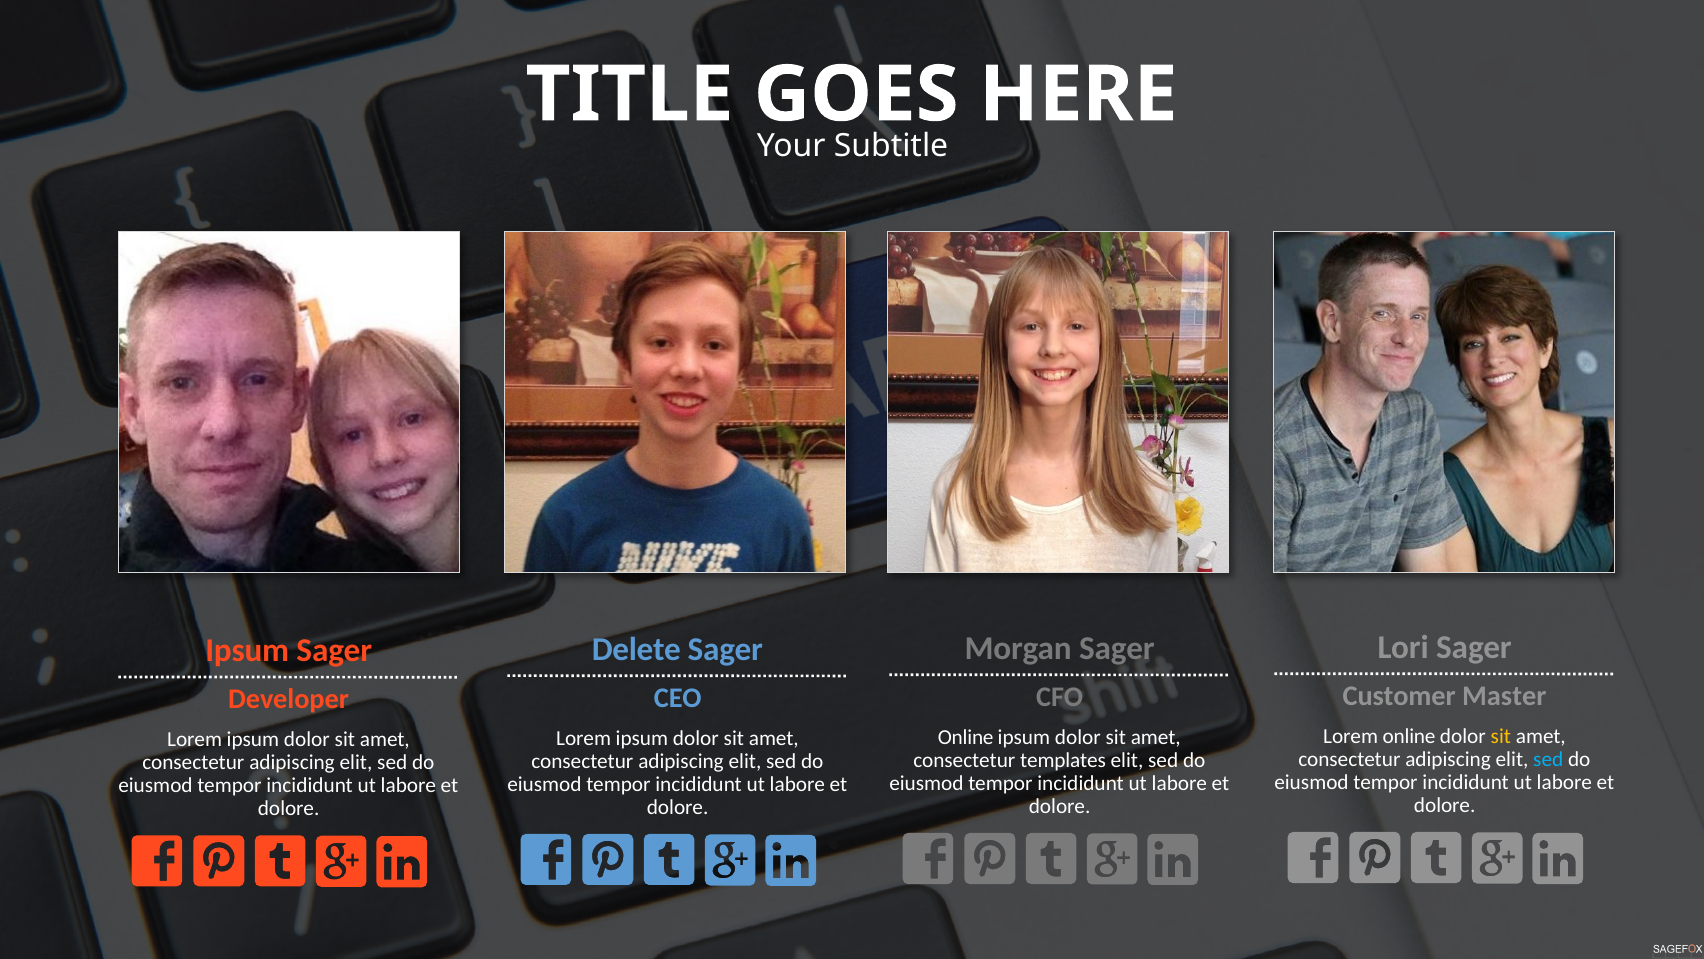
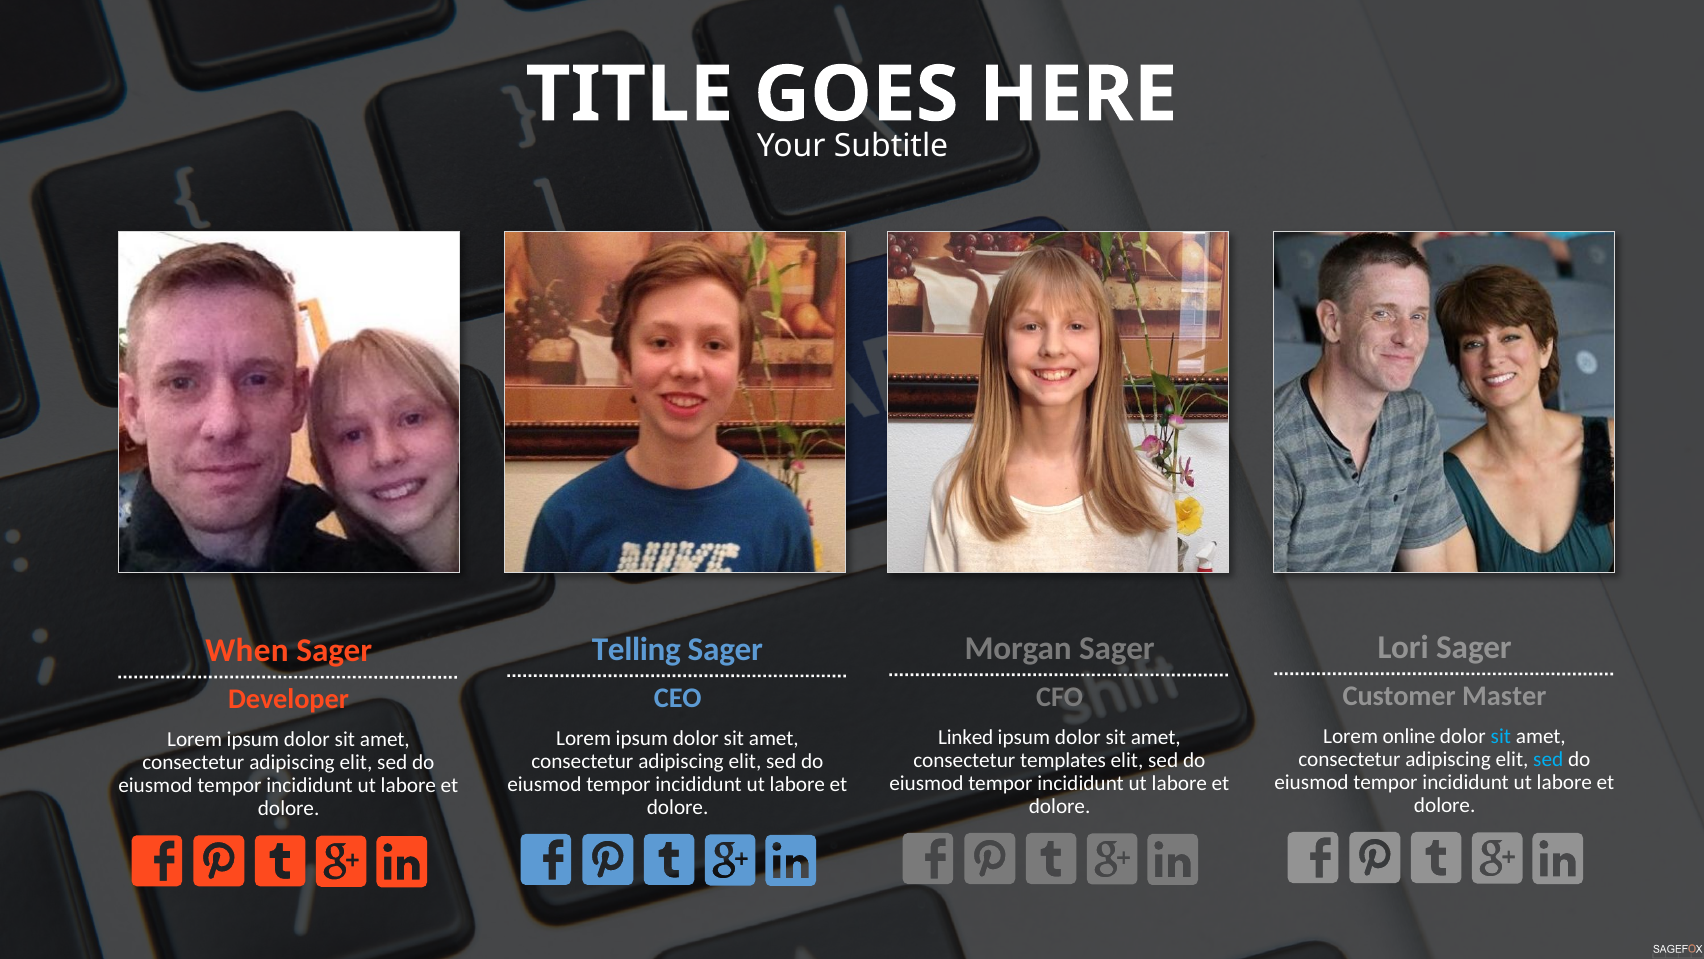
Delete: Delete -> Telling (636, 649)
Ipsum: Ipsum -> When (247, 650)
sit colour: yellow -> light blue (1501, 736)
Online: Online -> Linked (966, 737)
